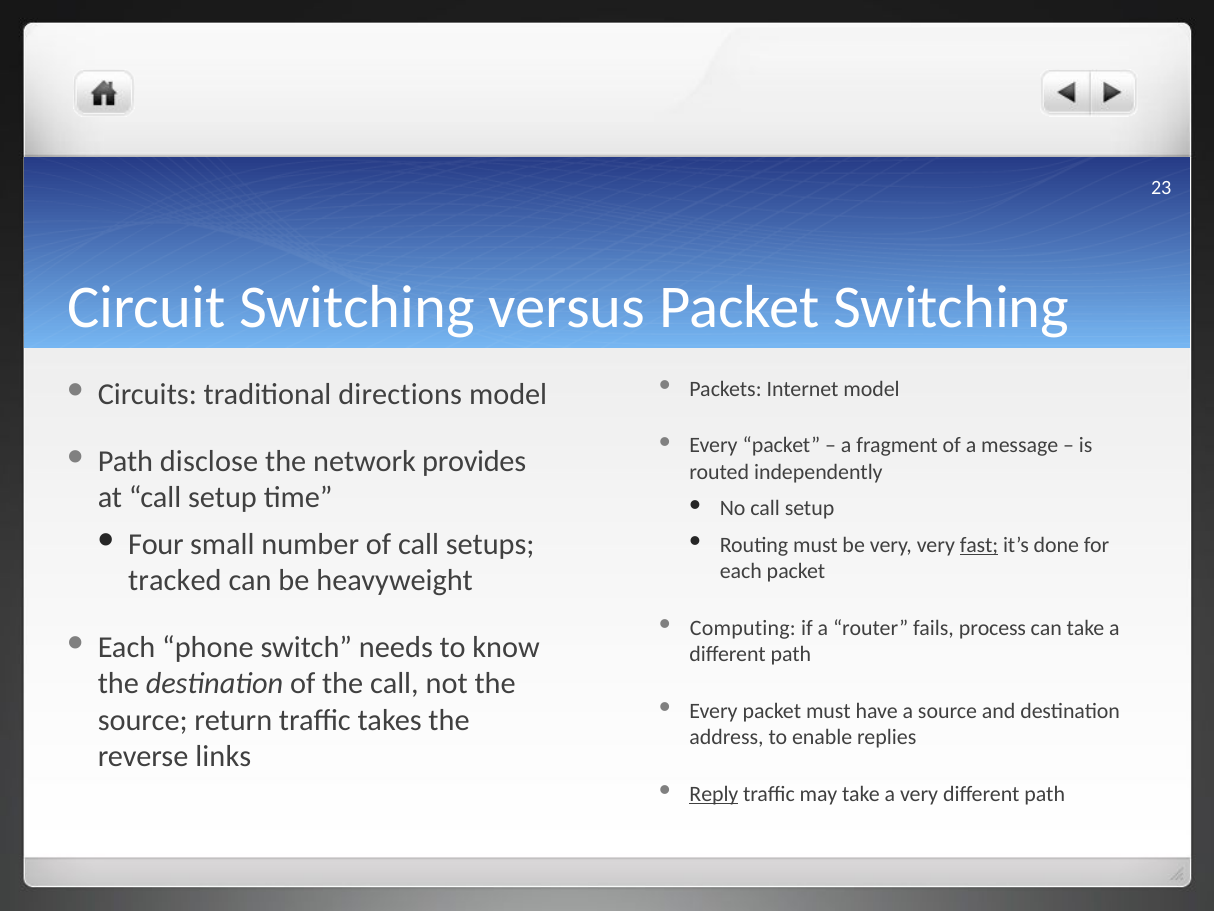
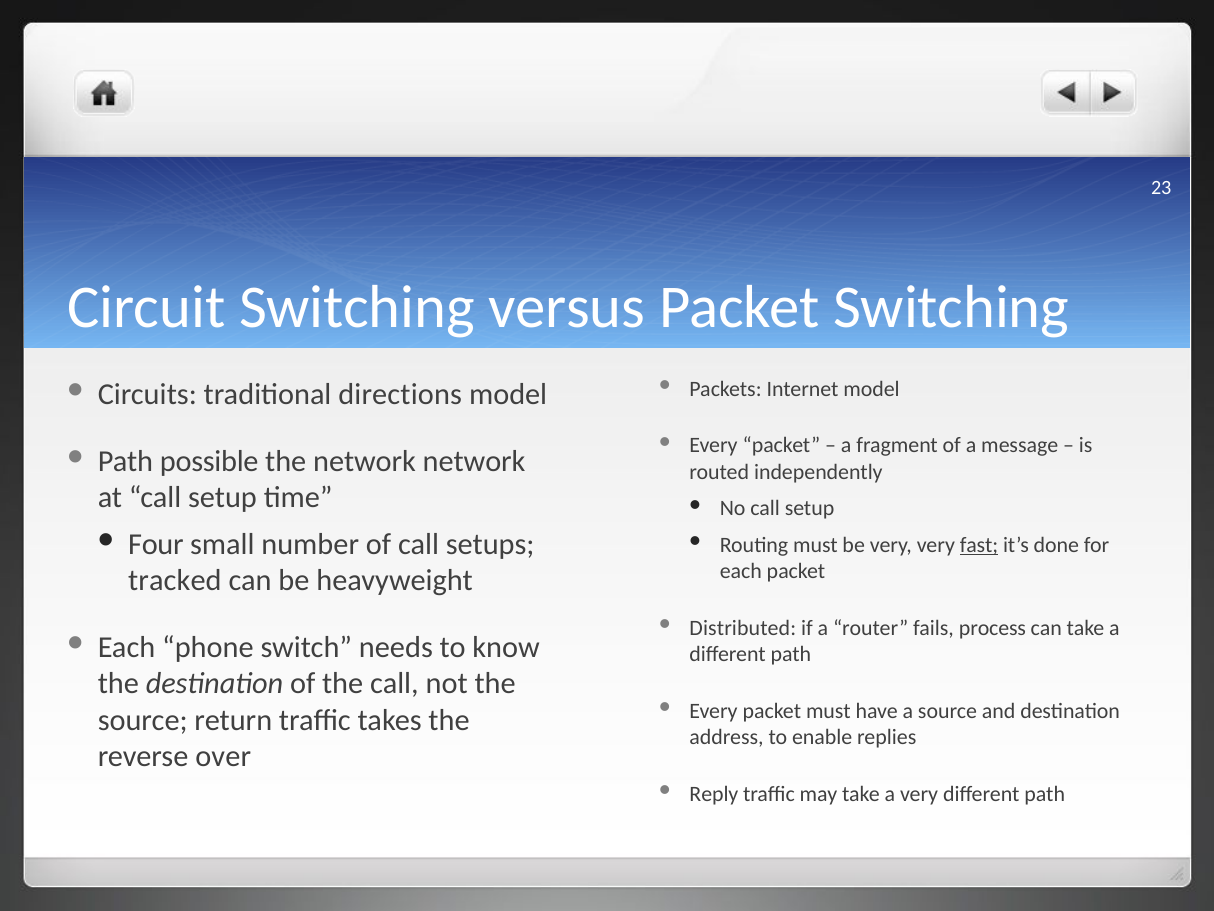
disclose: disclose -> possible (209, 461)
network provides: provides -> network (474, 461)
Computing: Computing -> Distributed (743, 628)
links: links -> over (223, 756)
Reply underline: present -> none (714, 794)
